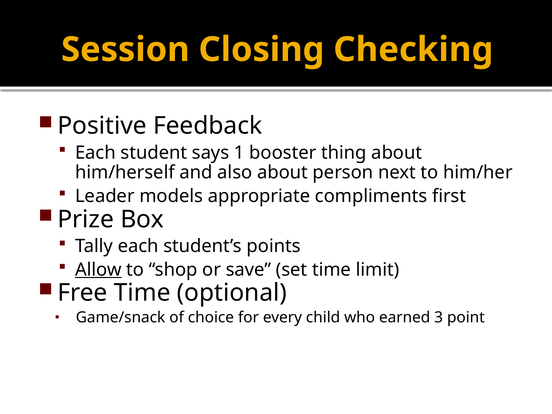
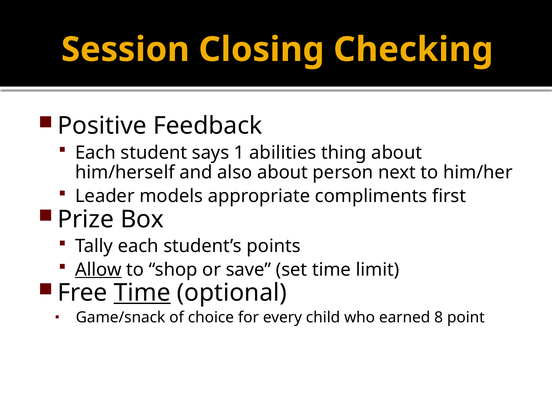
booster: booster -> abilities (283, 153)
Time underline: none -> present (142, 293)
3: 3 -> 8 (439, 317)
